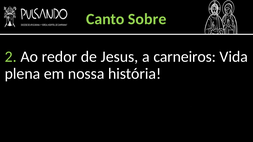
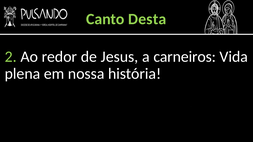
Sobre: Sobre -> Desta (147, 19)
